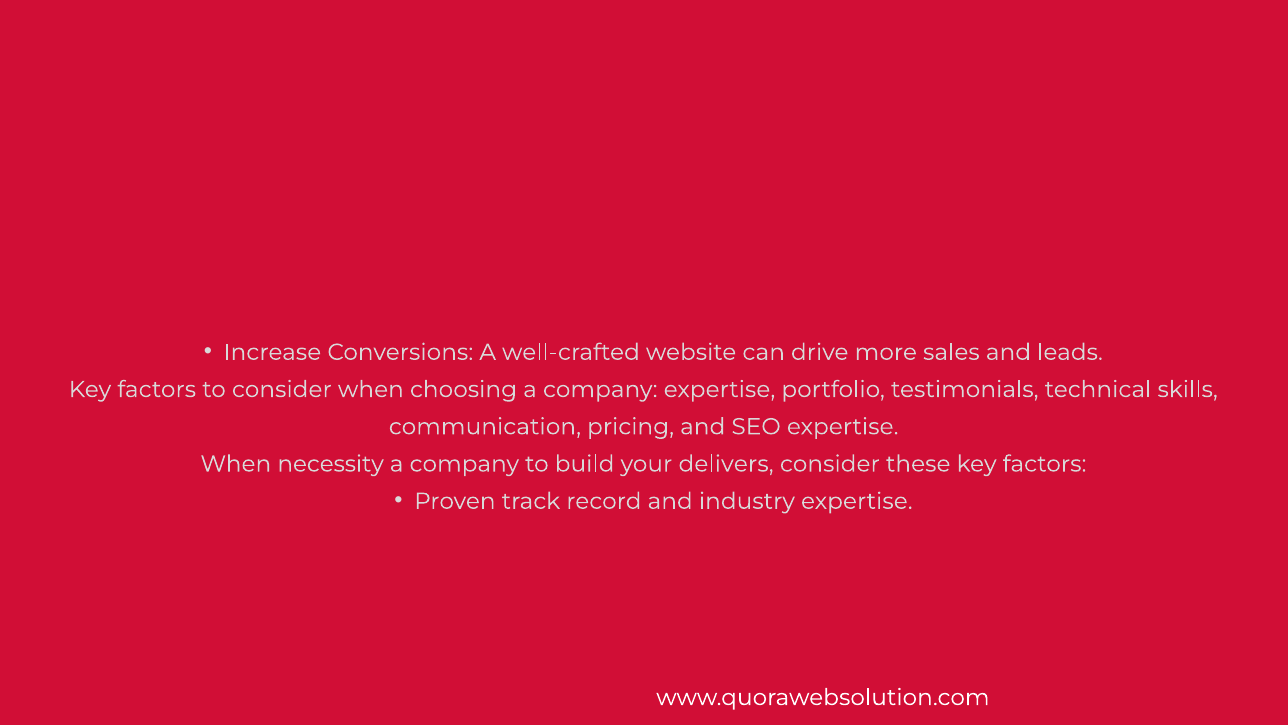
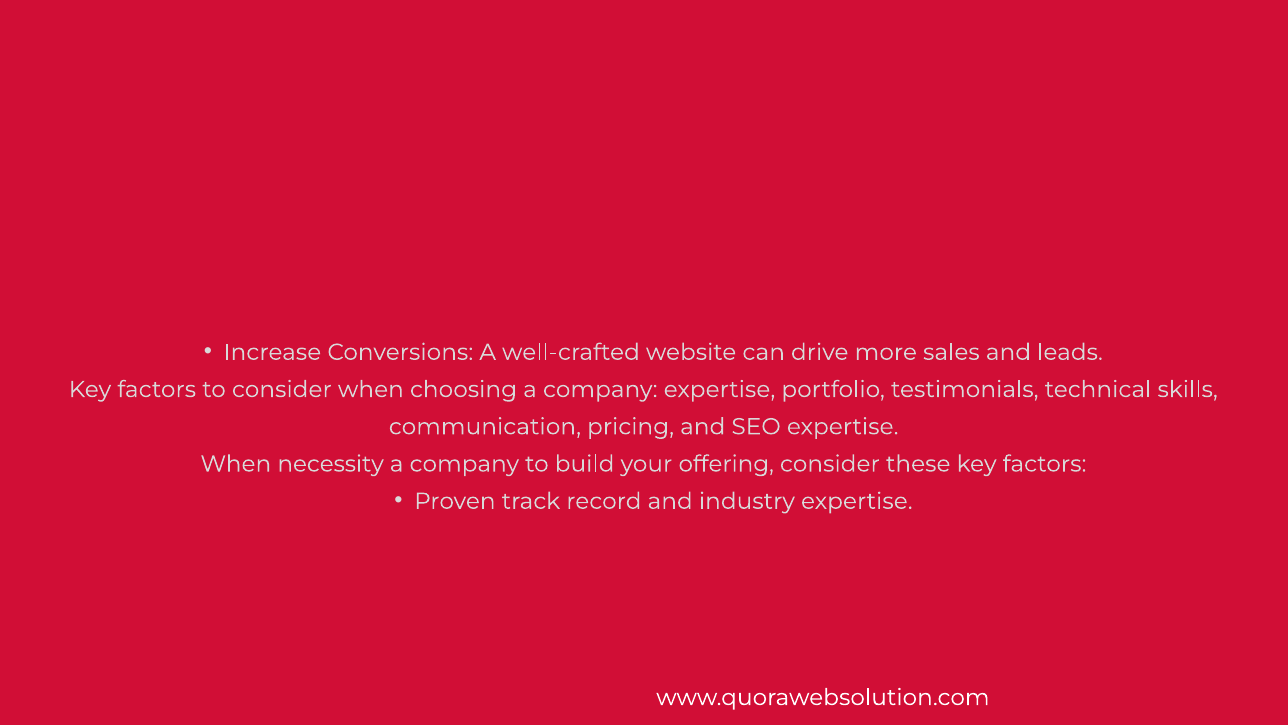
delivers: delivers -> offering (726, 464)
